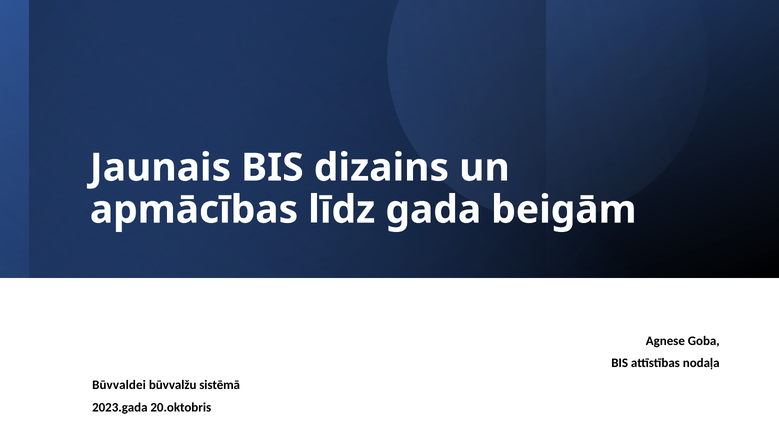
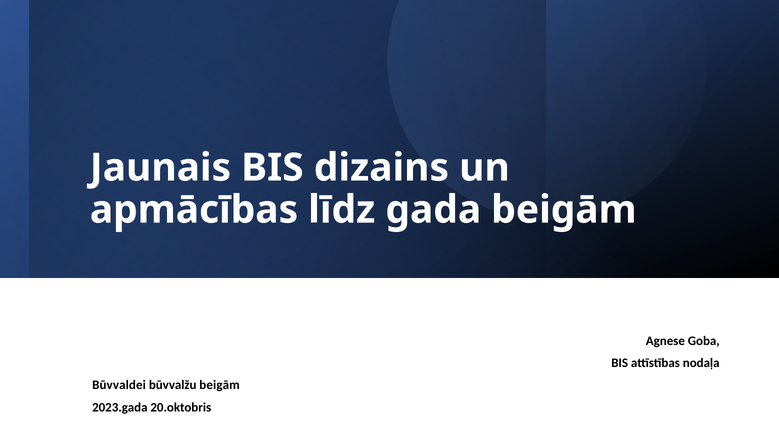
būvvalžu sistēmā: sistēmā -> beigām (220, 385)
